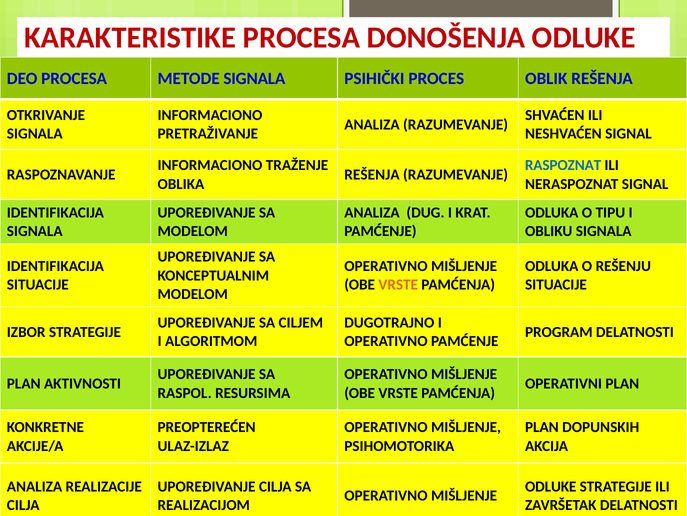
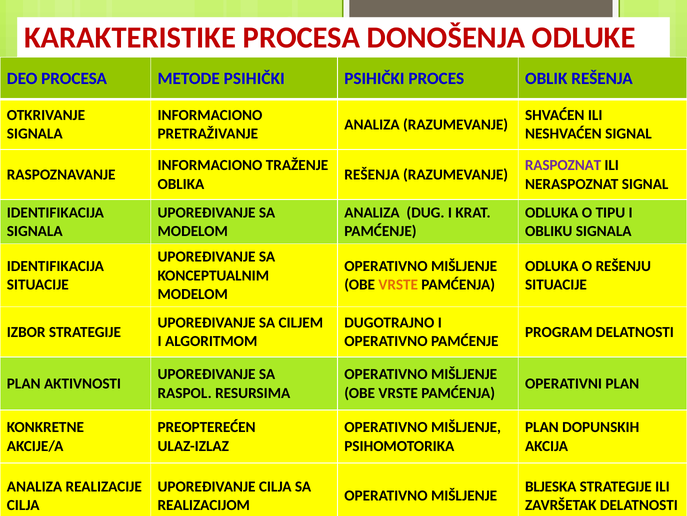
METODE SIGNALA: SIGNALA -> PSIHIČKI (254, 78)
RASPOZNAT colour: blue -> purple (563, 165)
ODLUKE: ODLUKE -> BLJESKA (551, 486)
